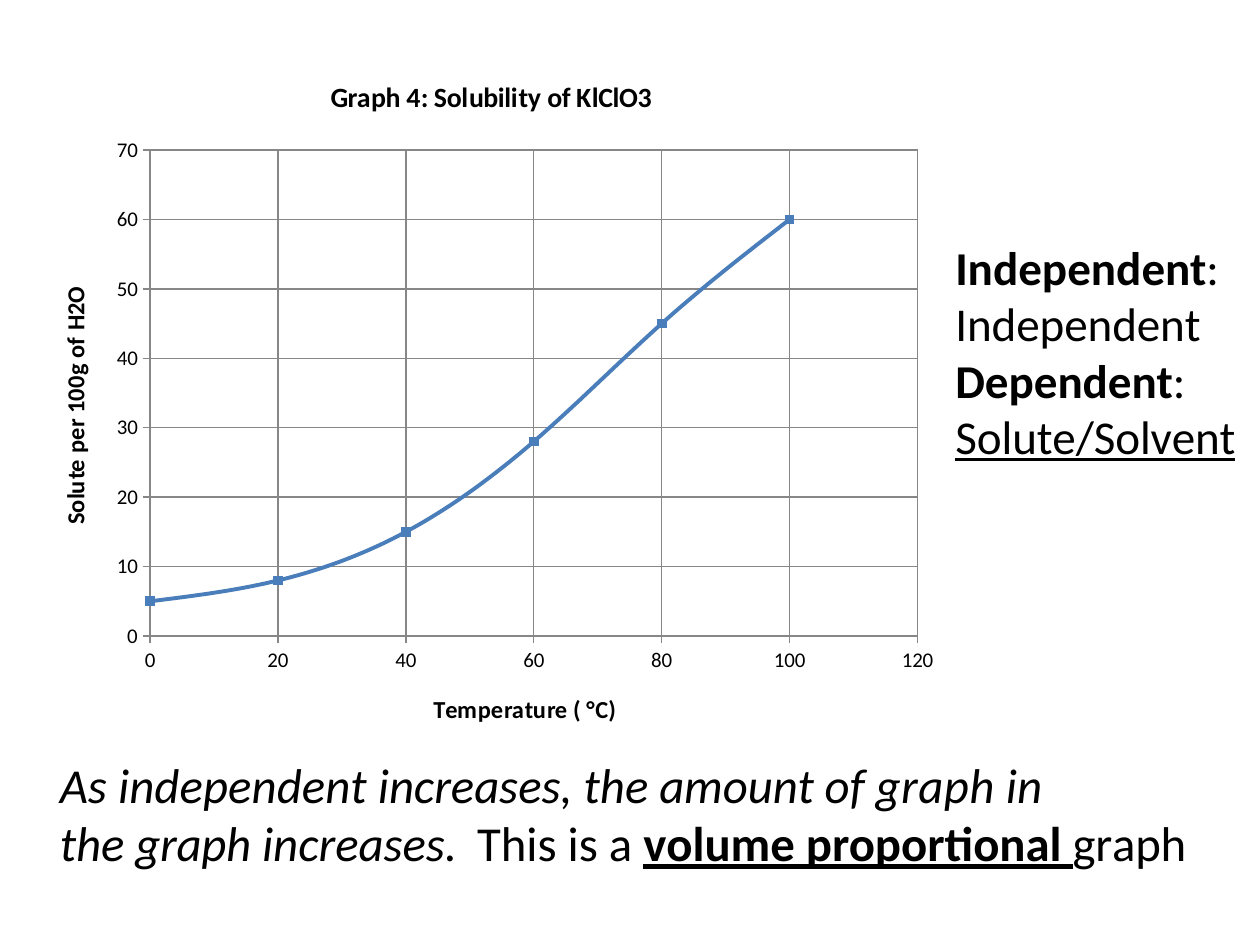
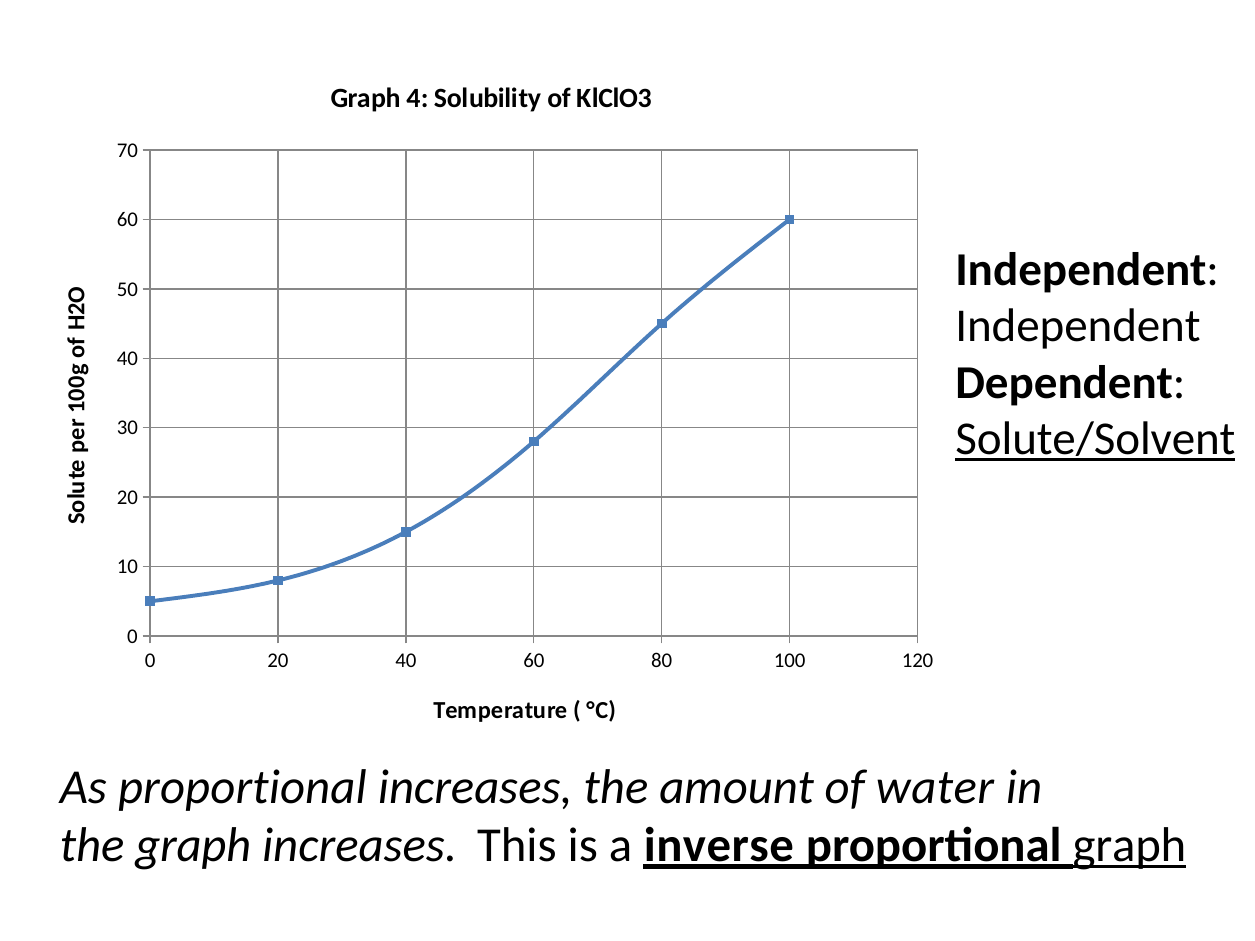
As independent: independent -> proportional (242, 787)
of graph: graph -> water (935, 787)
volume: volume -> inverse (719, 846)
graph underline: none -> present (1130, 846)
